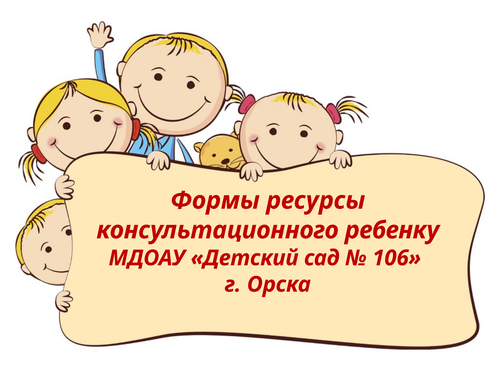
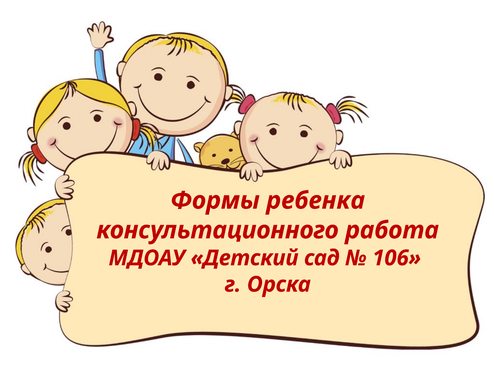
ресурсы: ресурсы -> ребенка (316, 200)
ребенку: ребенку -> работа (392, 230)
